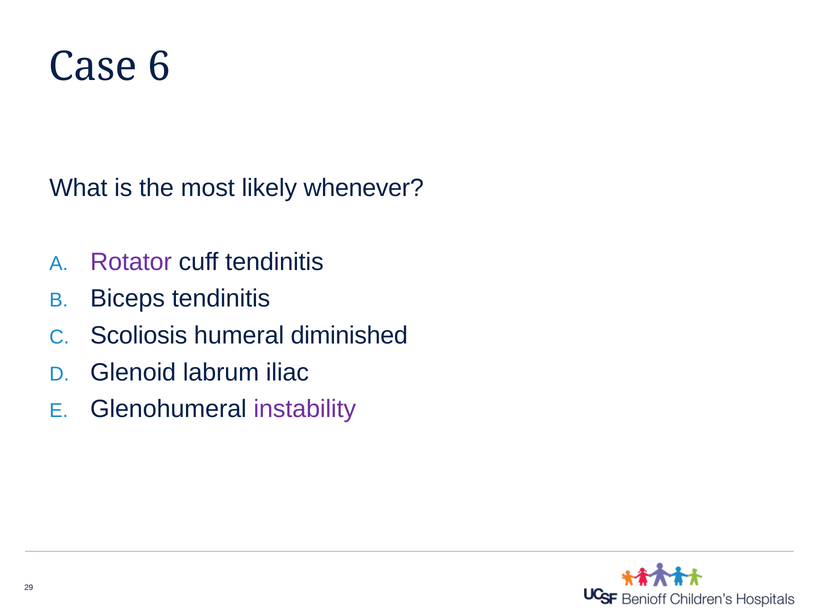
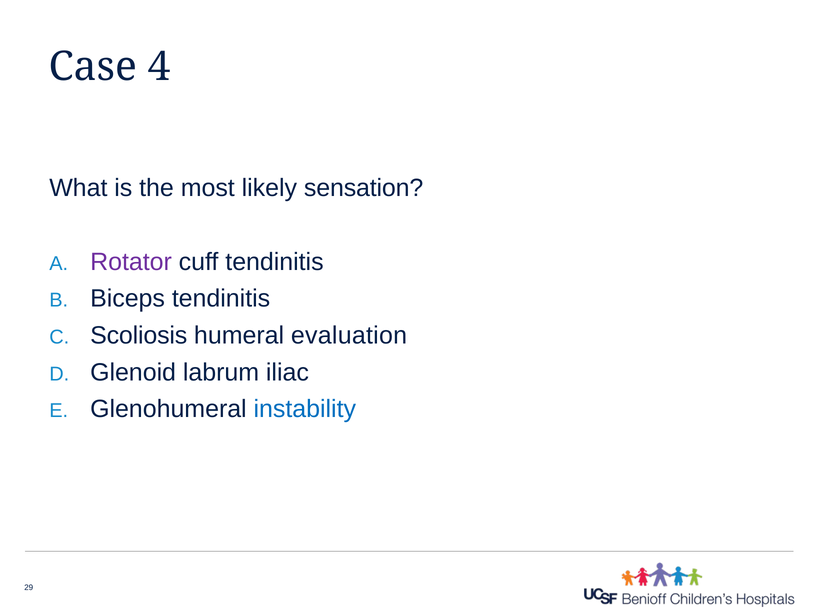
6: 6 -> 4 (159, 67)
whenever: whenever -> sensation (364, 188)
diminished: diminished -> evaluation (349, 335)
instability colour: purple -> blue (305, 409)
